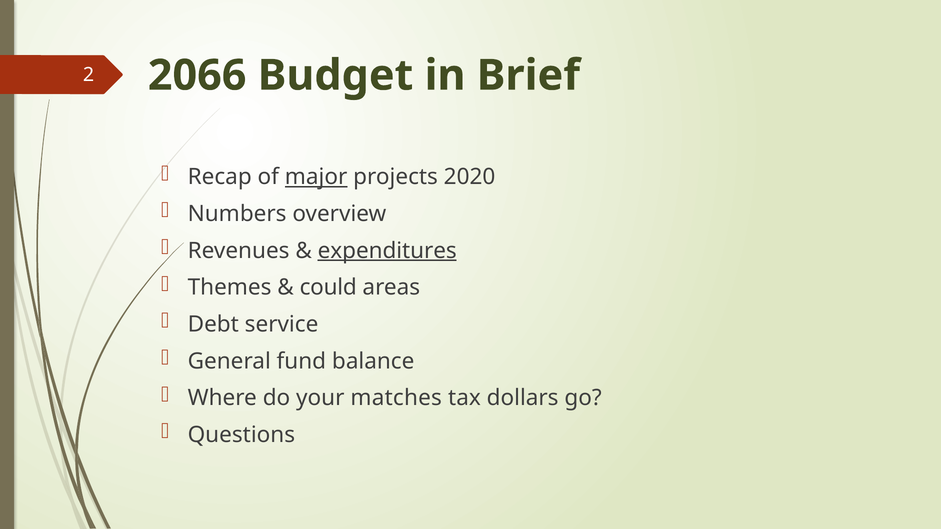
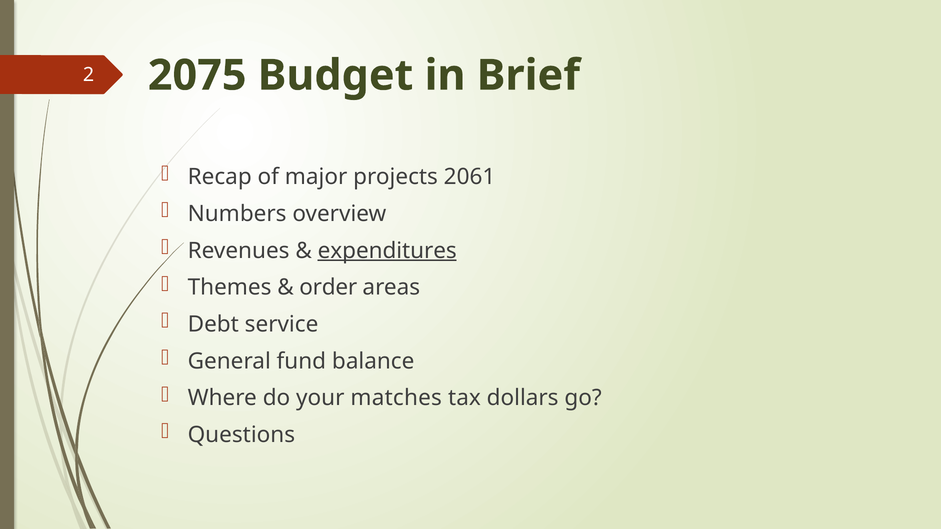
2066: 2066 -> 2075 (197, 76)
major underline: present -> none (316, 177)
2020: 2020 -> 2061 (470, 177)
could: could -> order (328, 288)
